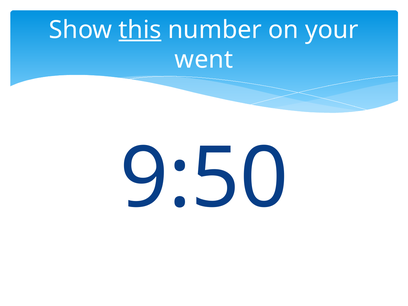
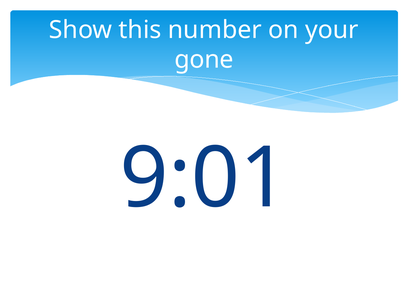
this underline: present -> none (140, 30)
went: went -> gone (204, 60)
9:50: 9:50 -> 9:01 (204, 178)
